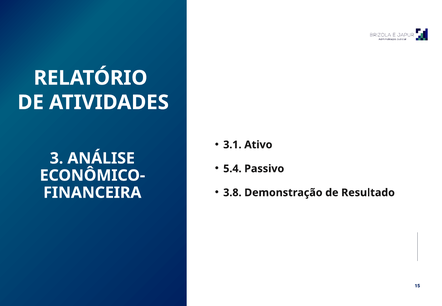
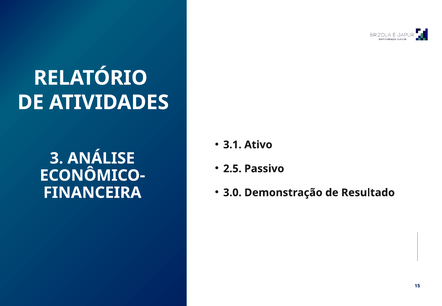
5.4: 5.4 -> 2.5 (232, 169)
3.8: 3.8 -> 3.0 (232, 193)
